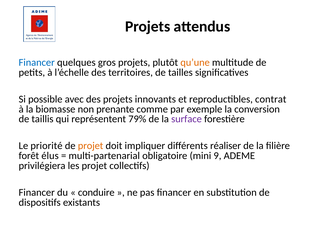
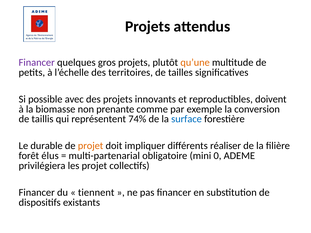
Financer colour: blue -> purple (37, 63)
contrat: contrat -> doivent (271, 99)
79%: 79% -> 74% (137, 119)
surface colour: purple -> blue (187, 119)
priorité: priorité -> durable (47, 146)
9: 9 -> 0 (217, 156)
conduire: conduire -> tiennent (96, 193)
